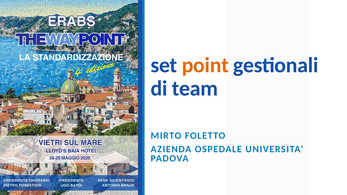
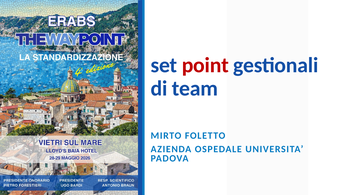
point colour: orange -> red (205, 65)
